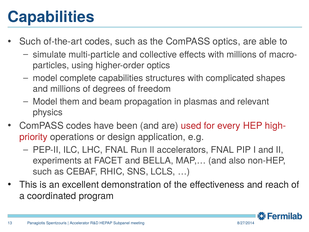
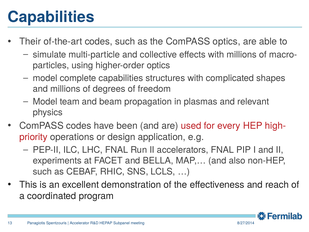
Such: Such -> Their (30, 42)
them: them -> team (70, 102)
